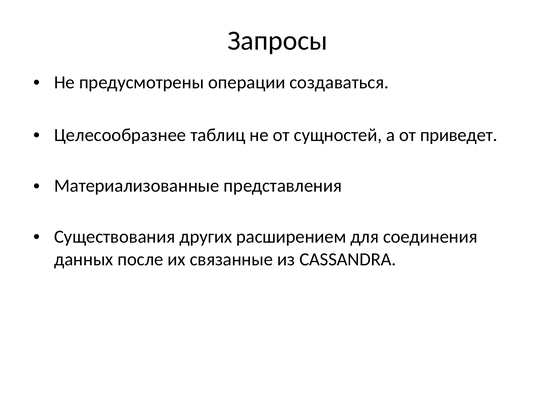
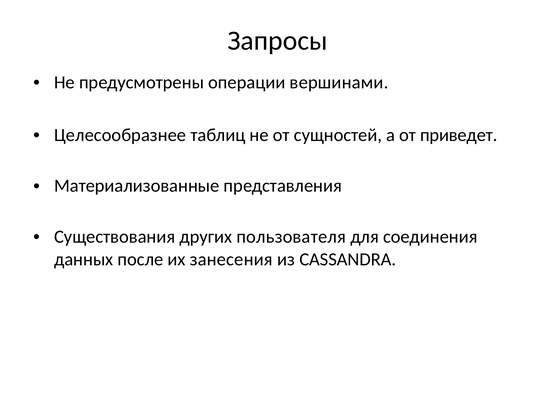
создаваться: создаваться -> вершинами (339, 82)
расширением: расширением -> пользователя (291, 237)
связанные: связанные -> занесения (231, 260)
